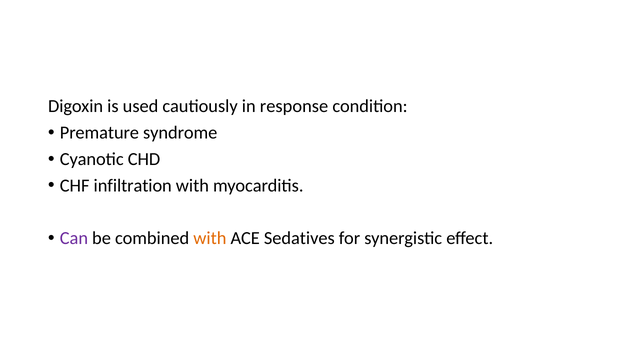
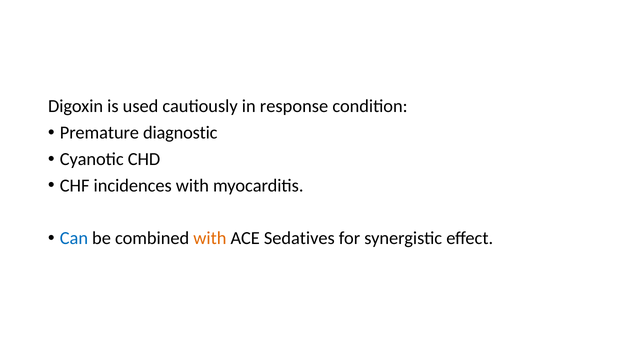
syndrome: syndrome -> diagnostic (180, 133)
infiltration: infiltration -> incidences (133, 186)
Can colour: purple -> blue (74, 239)
